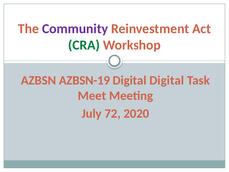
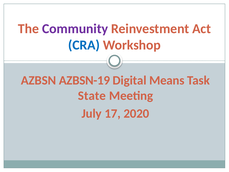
CRA colour: green -> blue (84, 45)
Digital Digital: Digital -> Means (167, 80)
Meet: Meet -> State (92, 96)
72: 72 -> 17 (113, 113)
